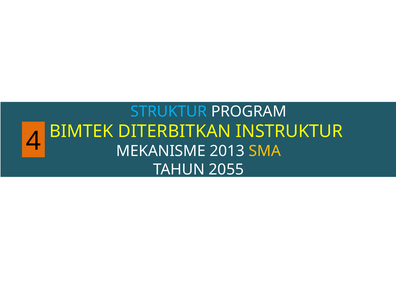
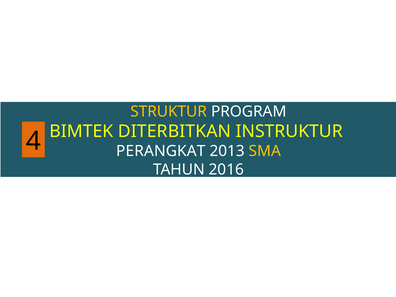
STRUKTUR colour: light blue -> yellow (169, 111)
MEKANISME: MEKANISME -> PERANGKAT (161, 151)
2055: 2055 -> 2016 (226, 170)
